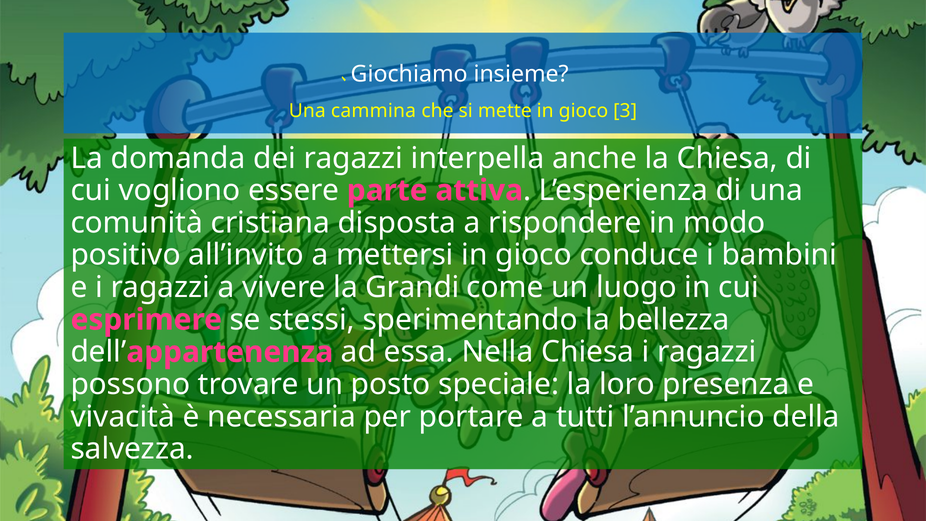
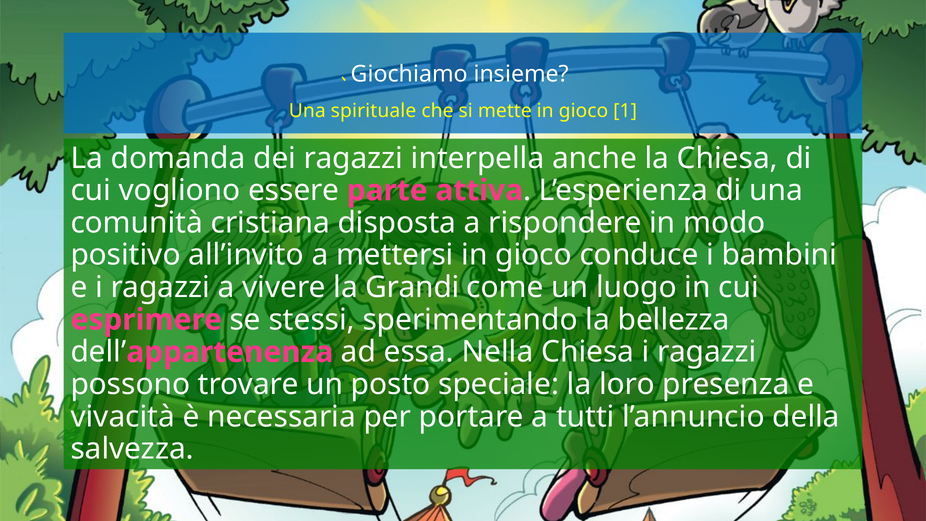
cammina: cammina -> spirituale (374, 111)
3: 3 -> 1 (625, 111)
